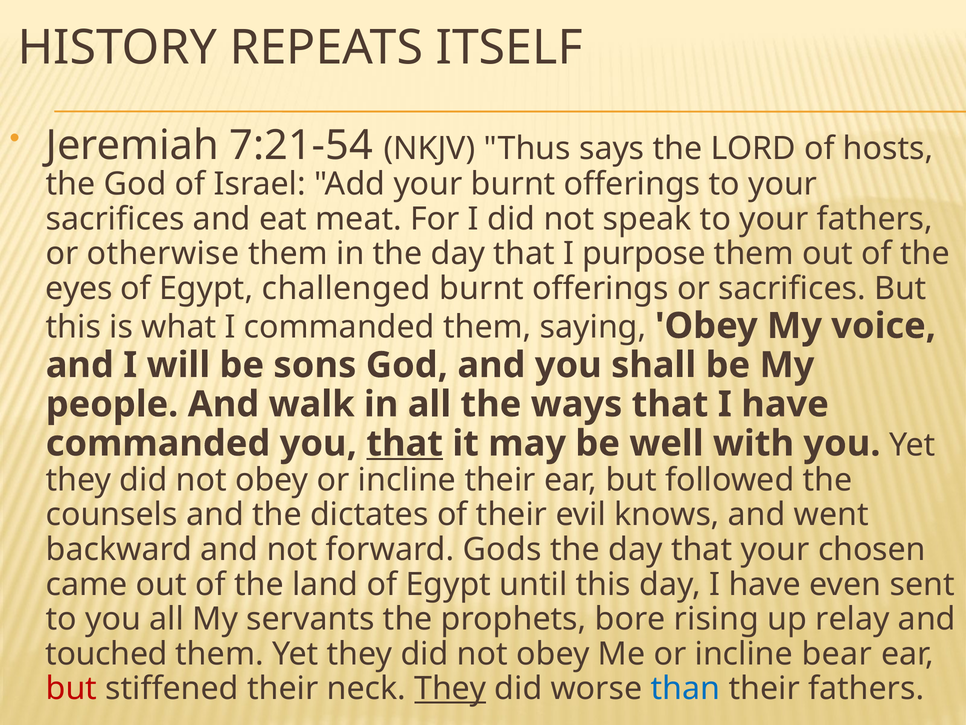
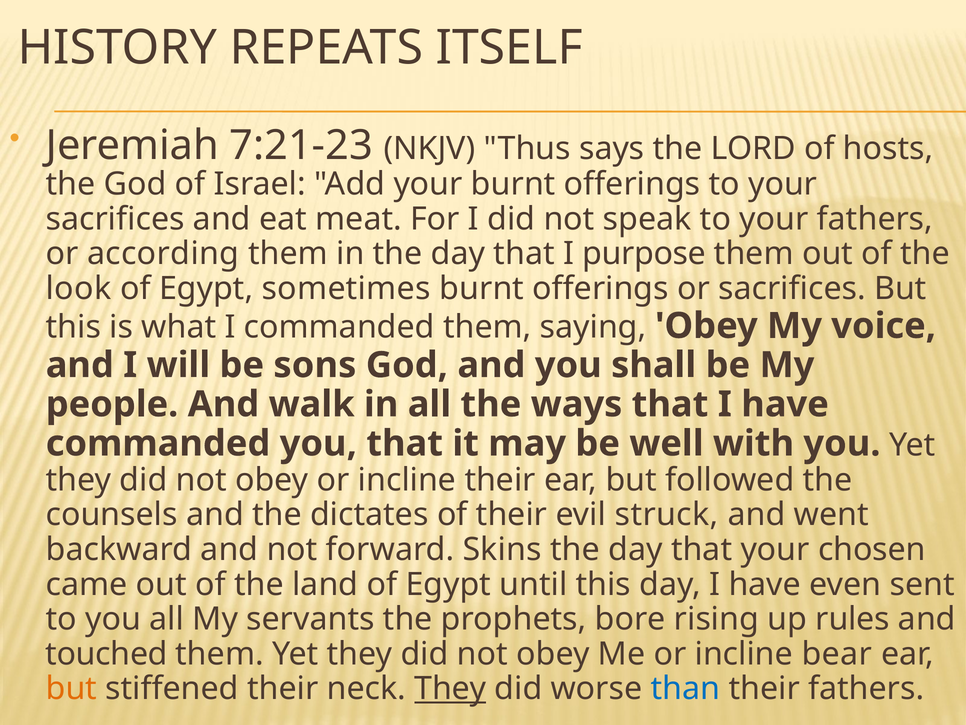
7:21-54: 7:21-54 -> 7:21-23 (301, 145)
otherwise: otherwise -> according (163, 253)
eyes: eyes -> look (79, 288)
challenged: challenged -> sometimes (346, 288)
that underline: present -> none (405, 443)
knows: knows -> struck (667, 514)
Gods: Gods -> Skins (502, 549)
relay: relay -> rules (853, 619)
but colour: red -> orange (71, 688)
